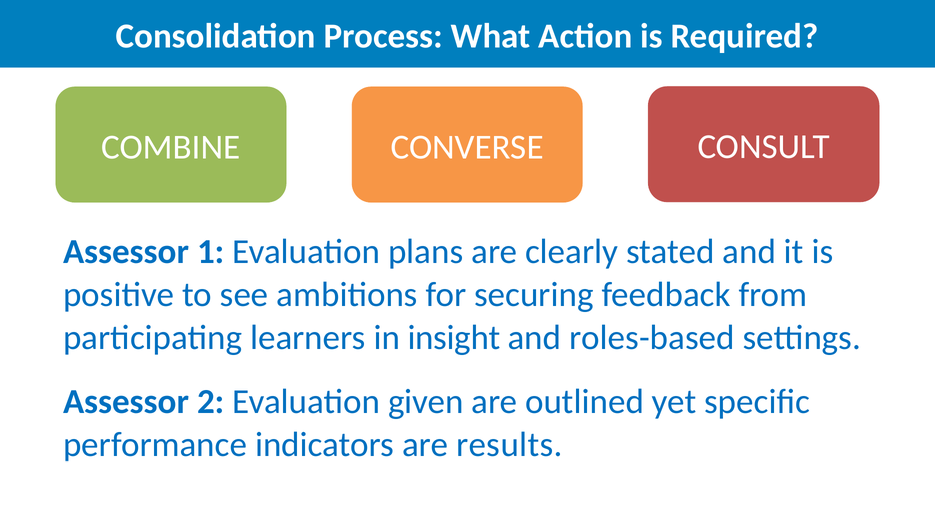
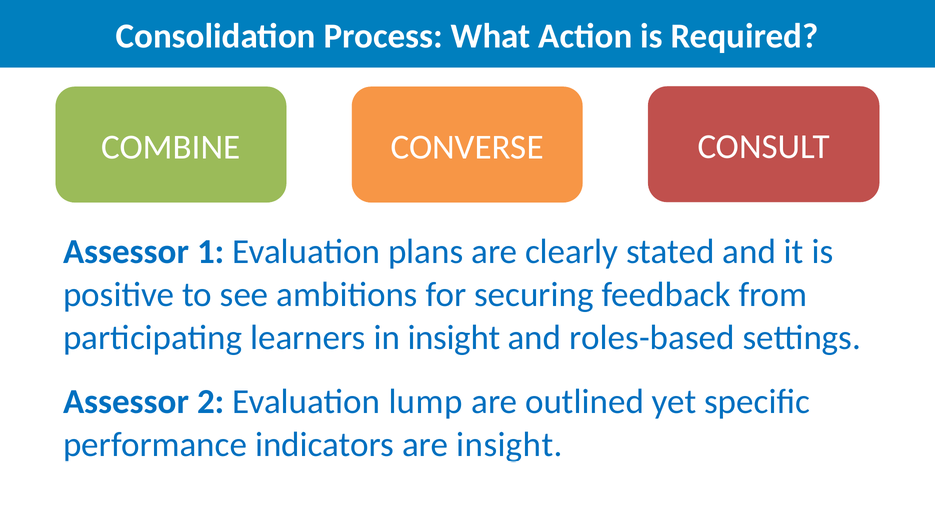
given: given -> lump (426, 402)
are results: results -> insight (509, 445)
